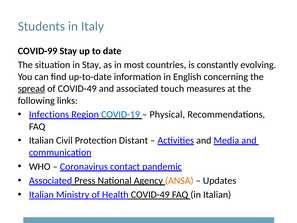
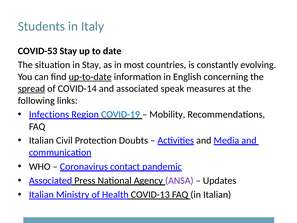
COVID-99: COVID-99 -> COVID-53 (38, 51)
up-to-date underline: none -> present (90, 77)
of COVID-49: COVID-49 -> COVID-14 (77, 89)
touch: touch -> speak (172, 89)
Physical: Physical -> Mobility (167, 114)
Distant: Distant -> Doubts (133, 140)
ANSA colour: orange -> purple (179, 180)
Health COVID-49: COVID-49 -> COVID-13 (150, 194)
